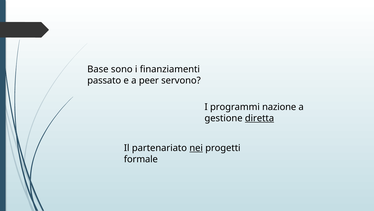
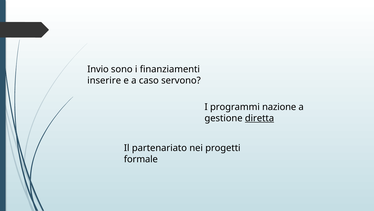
Base: Base -> Invio (98, 69)
passato: passato -> inserire (104, 80)
peer: peer -> caso (149, 80)
nei underline: present -> none (196, 147)
